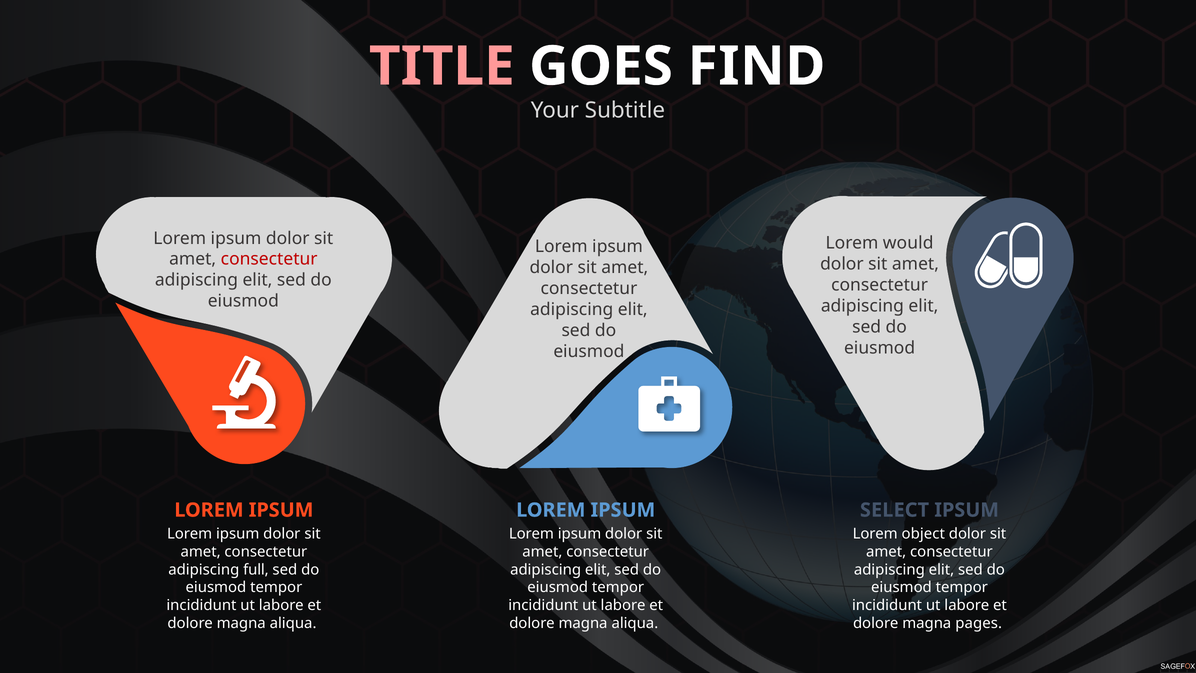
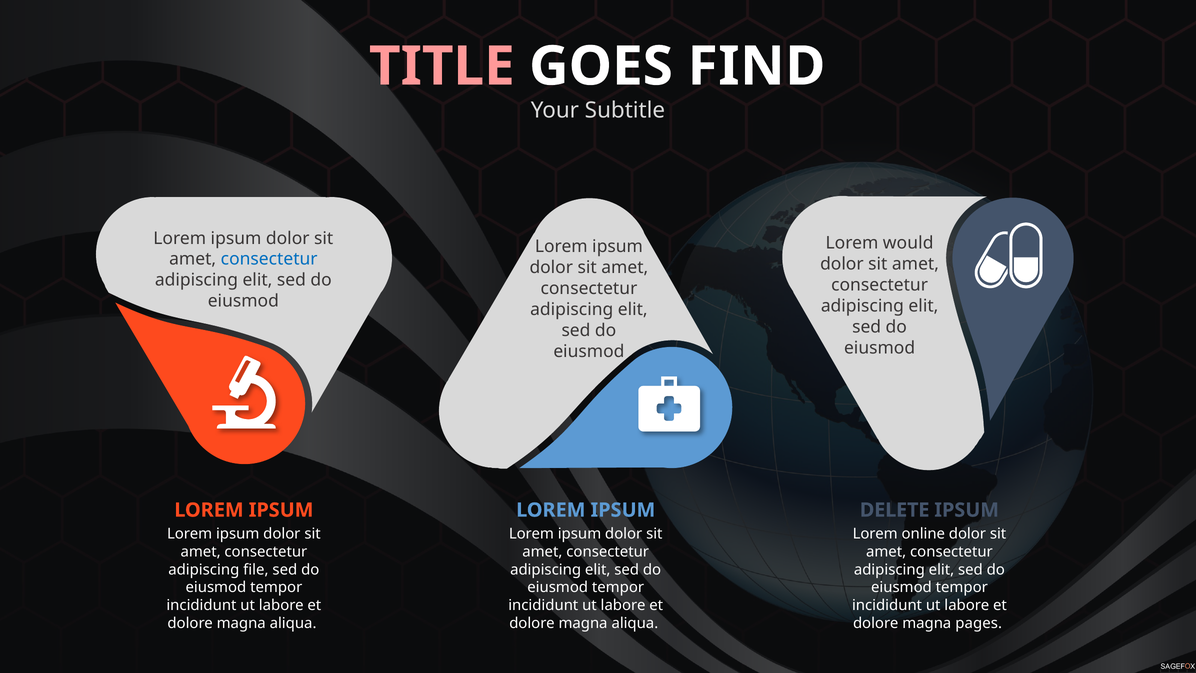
consectetur colour: red -> blue (269, 259)
SELECT: SELECT -> DELETE (895, 510)
object: object -> online (923, 534)
full: full -> file (256, 569)
